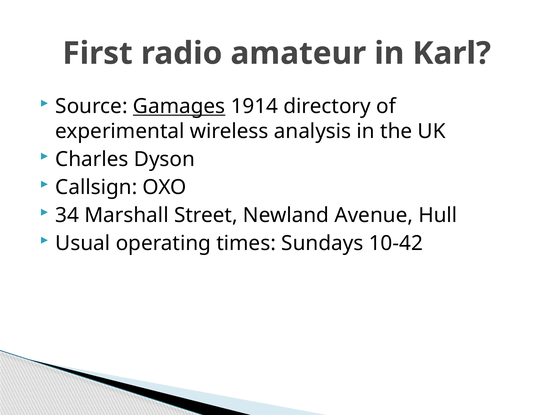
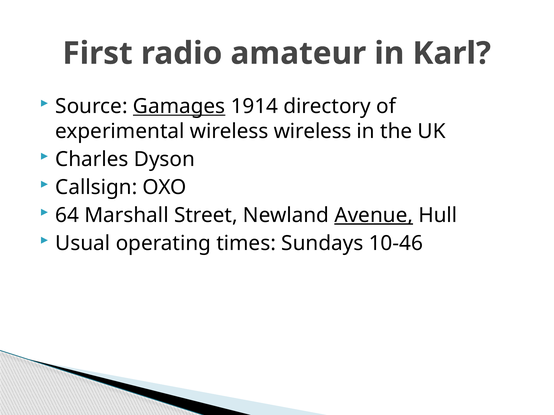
wireless analysis: analysis -> wireless (313, 131)
34: 34 -> 64 (67, 215)
Avenue underline: none -> present (374, 215)
10-42: 10-42 -> 10-46 (396, 243)
